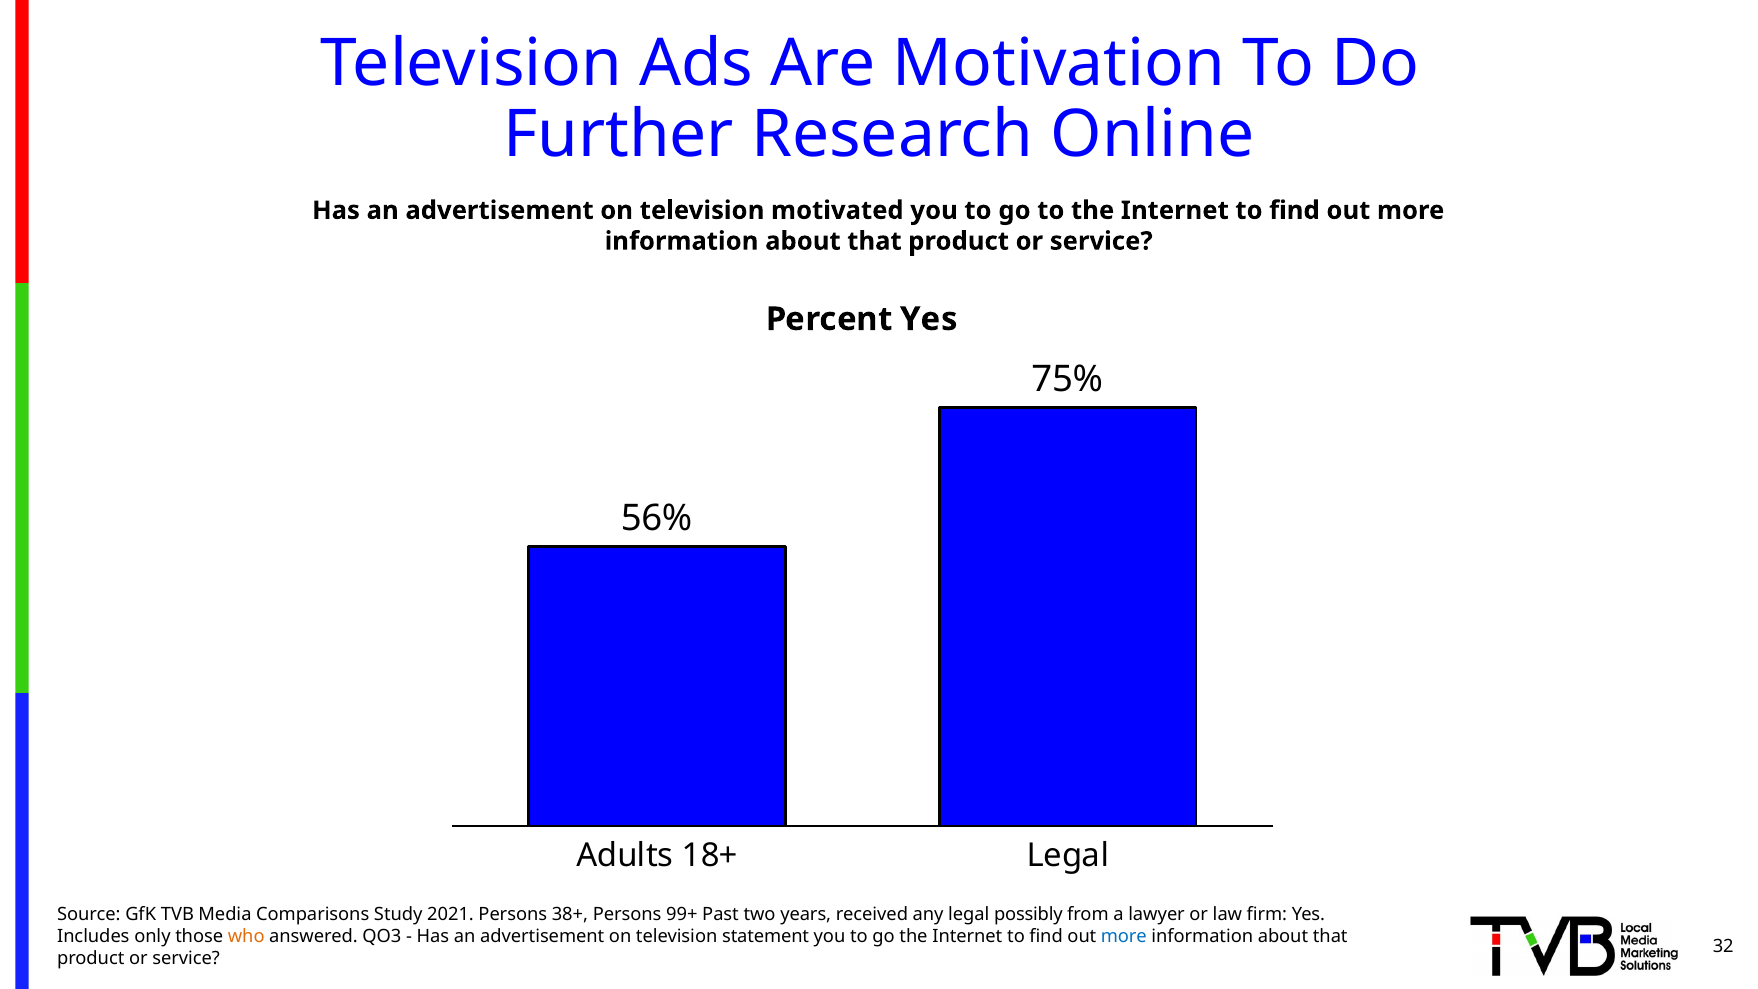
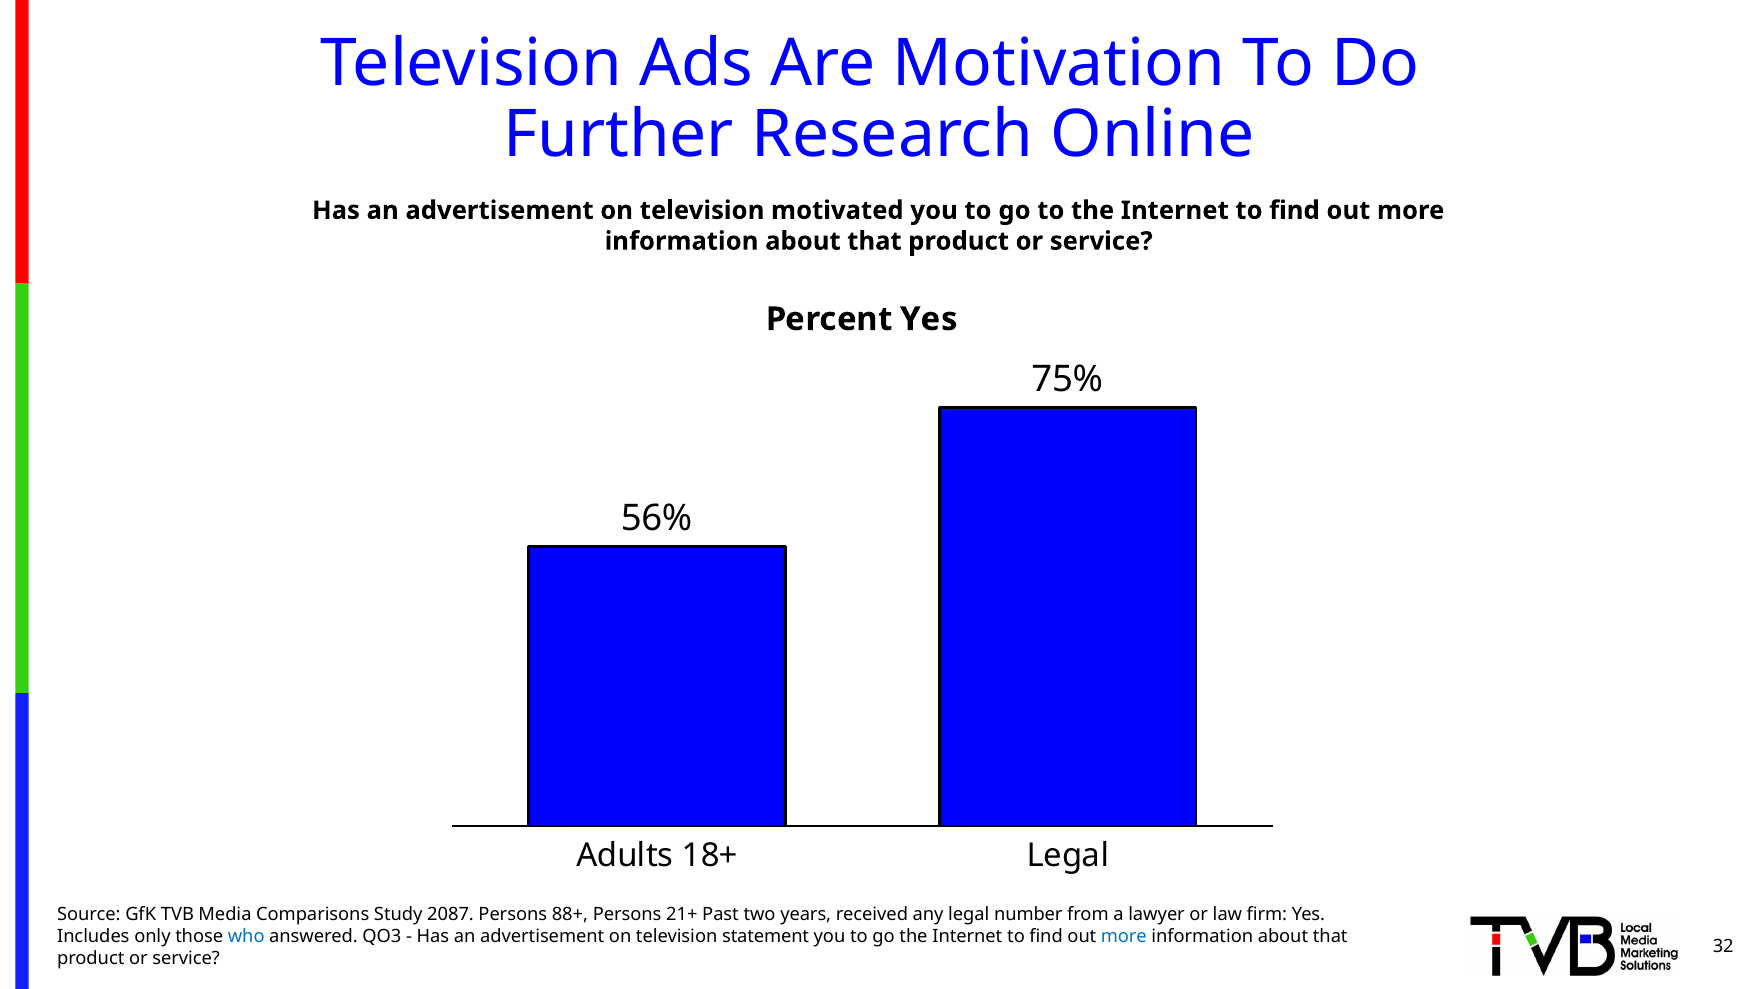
2021: 2021 -> 2087 (451, 915)
38+: 38+ -> 88+ (570, 915)
99+: 99+ -> 21+ (682, 915)
possibly: possibly -> number (1028, 915)
who colour: orange -> blue (246, 937)
